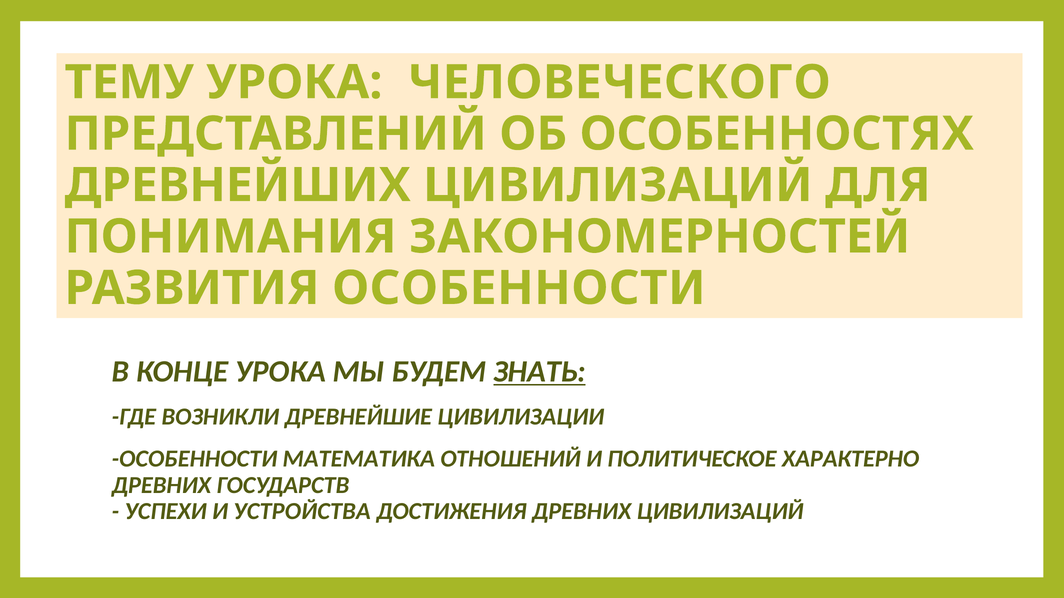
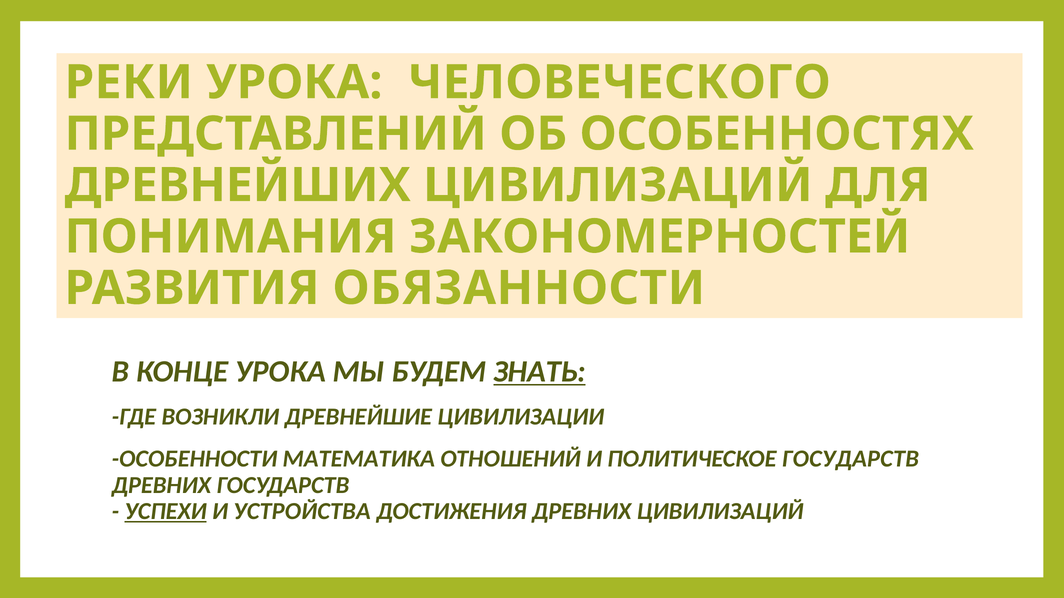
ТЕМУ: ТЕМУ -> РЕКИ (129, 83)
РАЗВИТИЯ ОСОБЕННОСТИ: ОСОБЕННОСТИ -> ОБЯЗАННОСТИ (519, 288)
ПОЛИТИЧЕСКОЕ ХАРАКТЕРНО: ХАРАКТЕРНО -> ГОСУДАРСТВ (850, 459)
УСПЕХИ underline: none -> present (166, 512)
